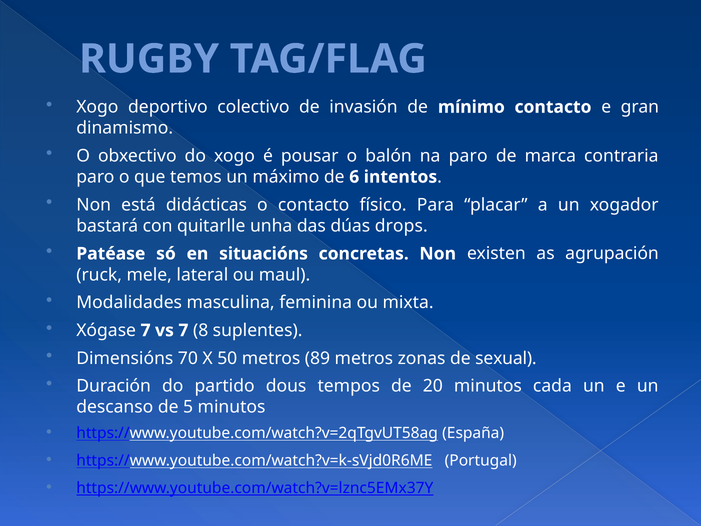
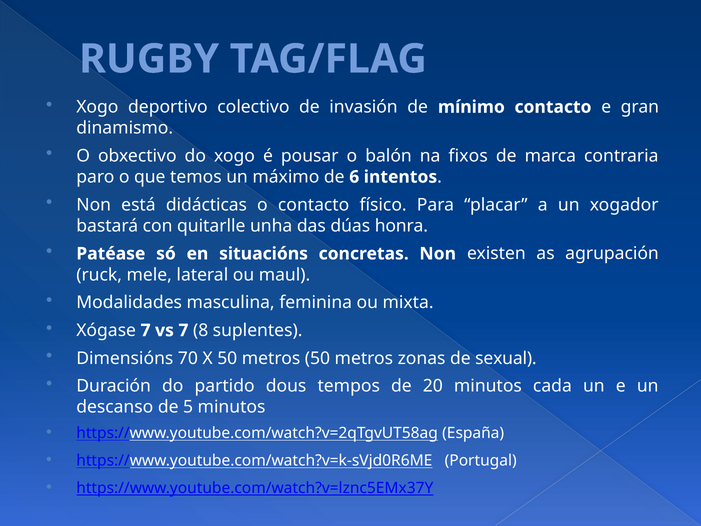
na paro: paro -> fixos (468, 156)
drops: drops -> honra (401, 226)
metros 89: 89 -> 50 (318, 358)
